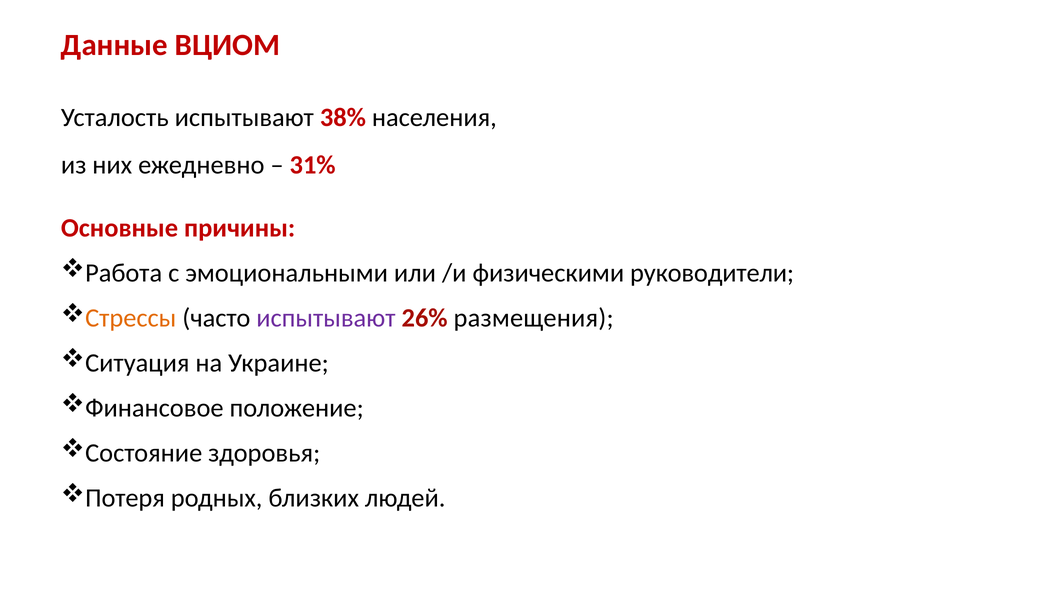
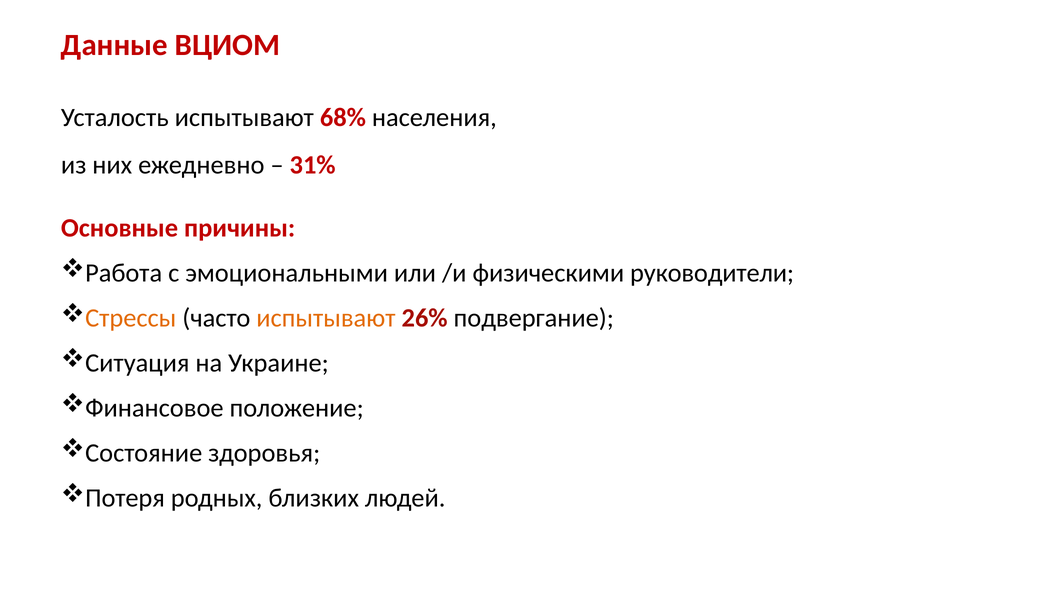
38%: 38% -> 68% (343, 117)
испытывают colour: purple -> orange (326, 318)
размещения: размещения -> подвергание (534, 318)
